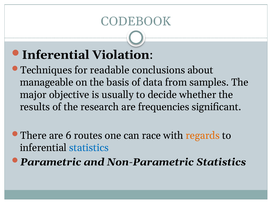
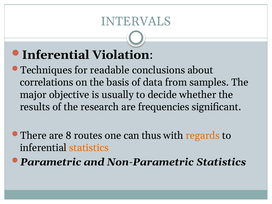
CODEBOOK: CODEBOOK -> INTERVALS (136, 21)
manageable: manageable -> correlations (47, 82)
6: 6 -> 8 (69, 136)
race: race -> thus (151, 136)
statistics colour: blue -> orange (89, 148)
